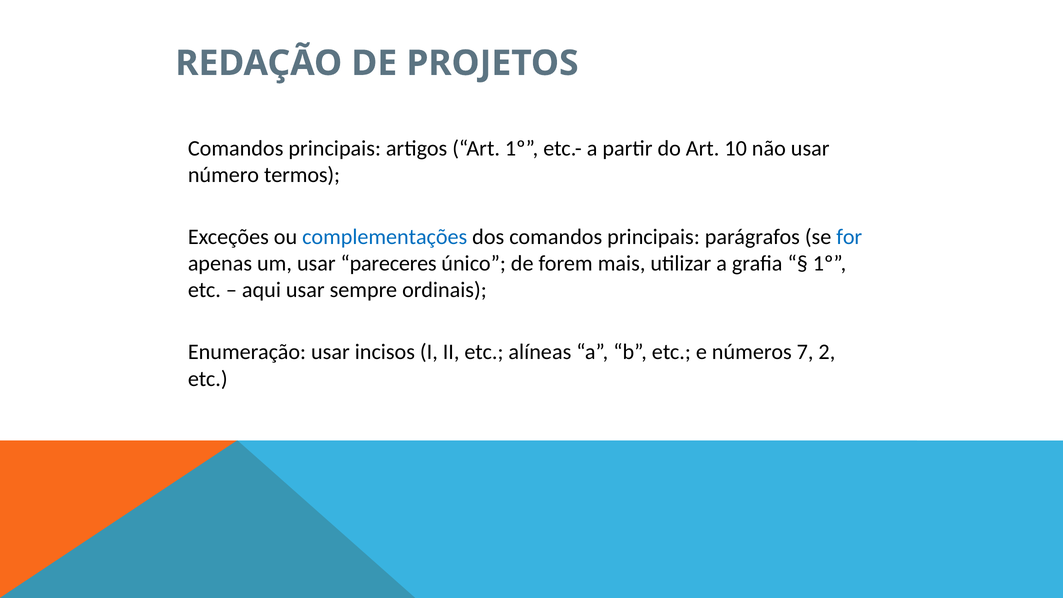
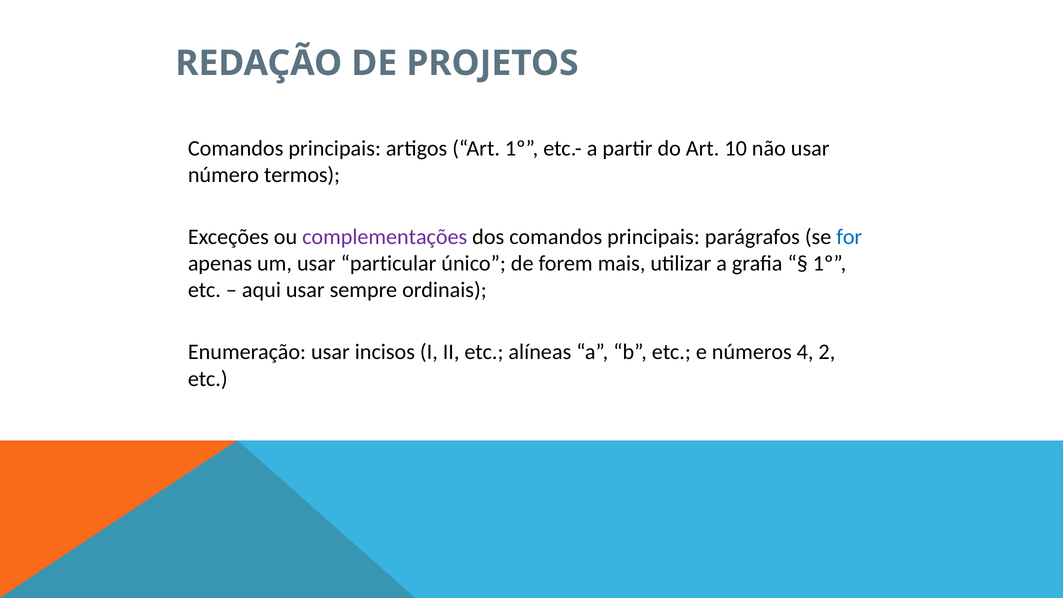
complementações colour: blue -> purple (385, 237)
pareceres: pareceres -> particular (389, 263)
7: 7 -> 4 (805, 352)
